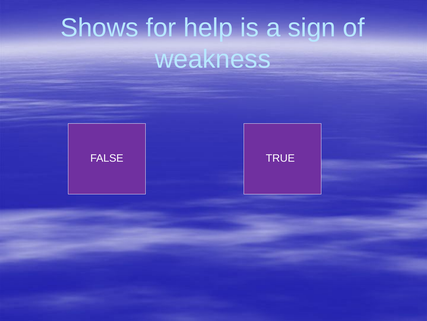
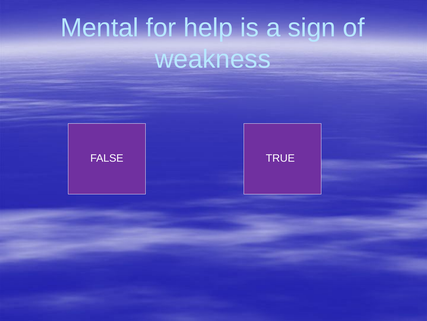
Shows: Shows -> Mental (100, 28)
